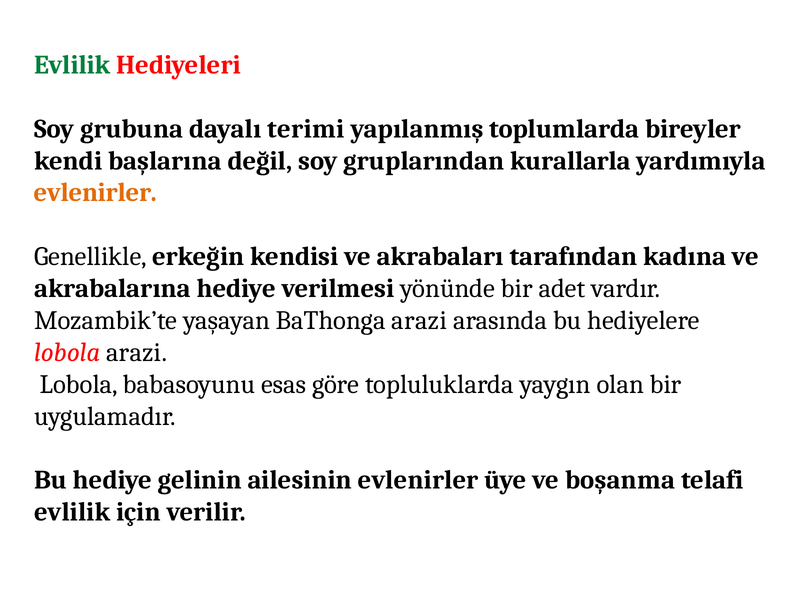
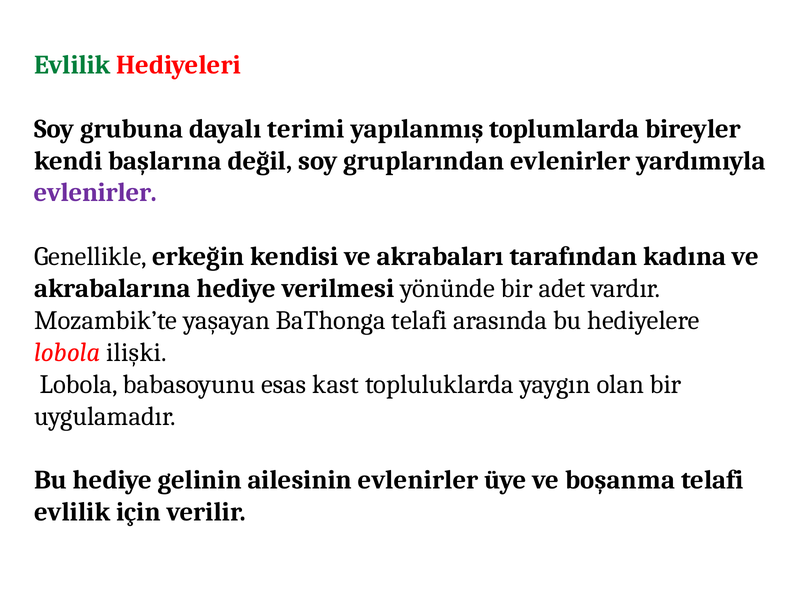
gruplarından kurallarla: kurallarla -> evlenirler (570, 161)
evlenirler colour: orange -> purple (95, 193)
BaThonga arazi: arazi -> telafi (419, 321)
lobola arazi: arazi -> ilişki (137, 353)
göre: göre -> kast (335, 385)
